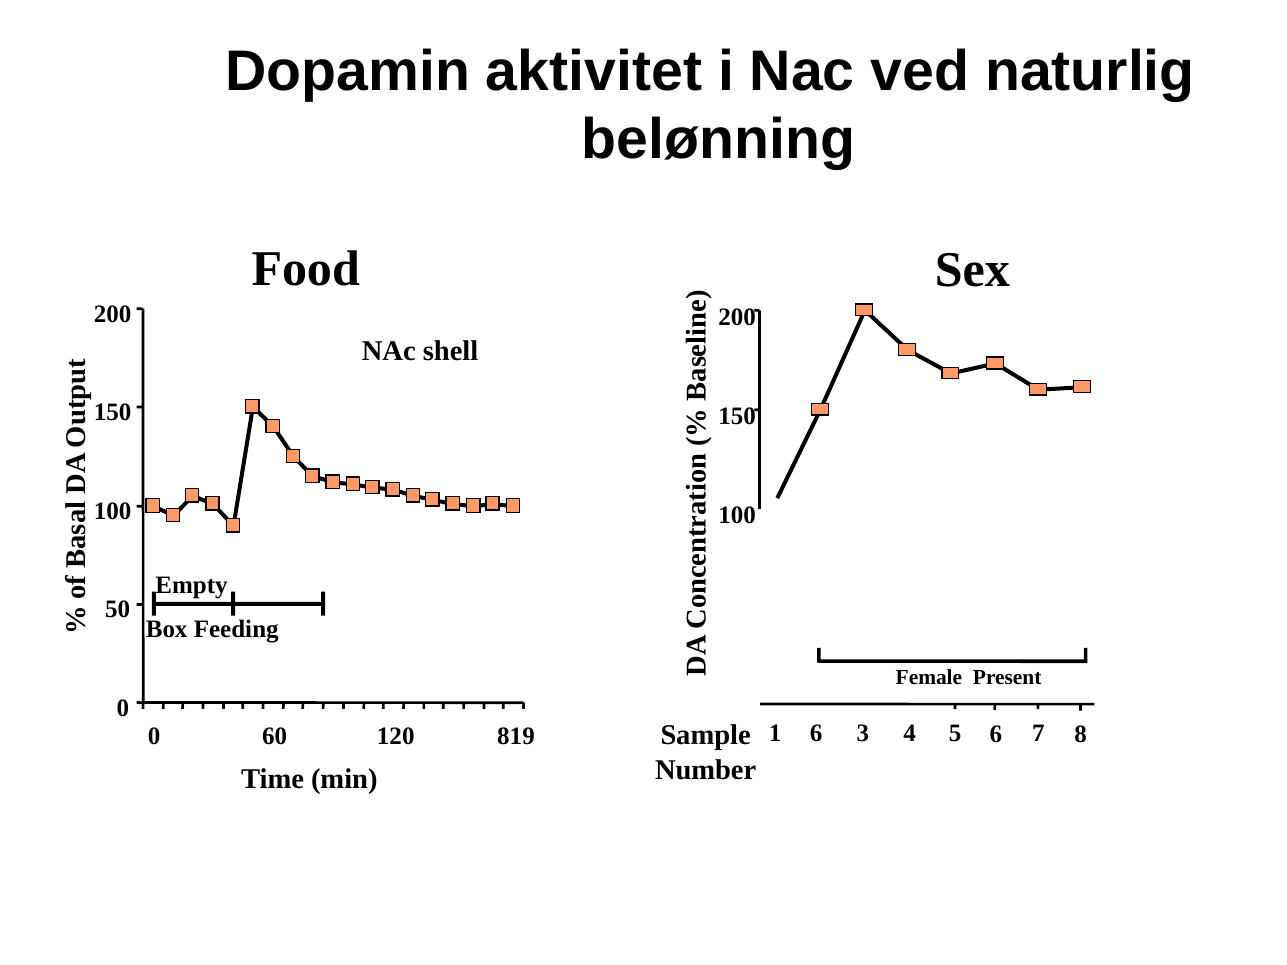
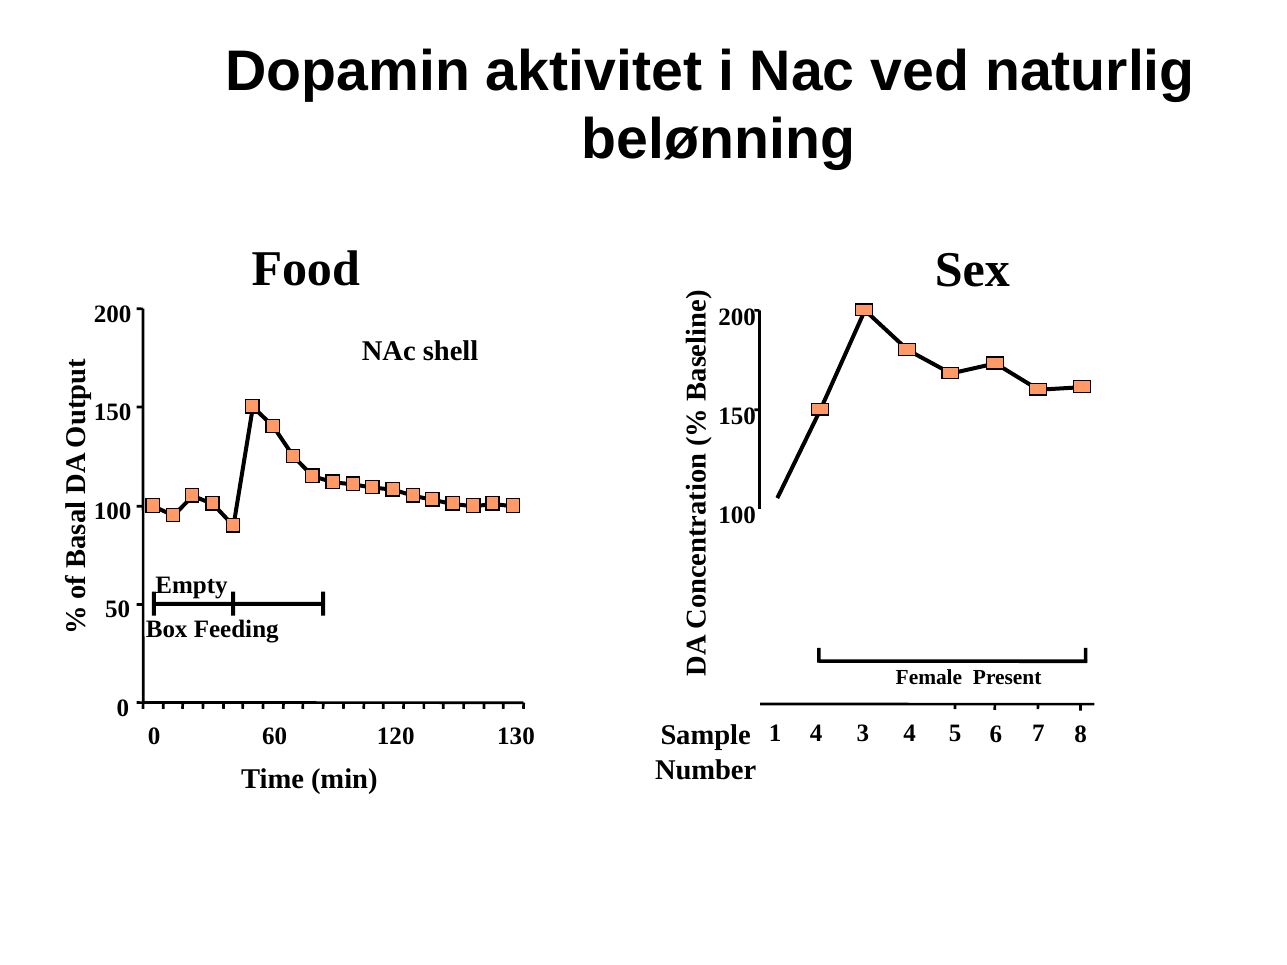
1 6: 6 -> 4 (816, 733)
819: 819 -> 130 (516, 737)
